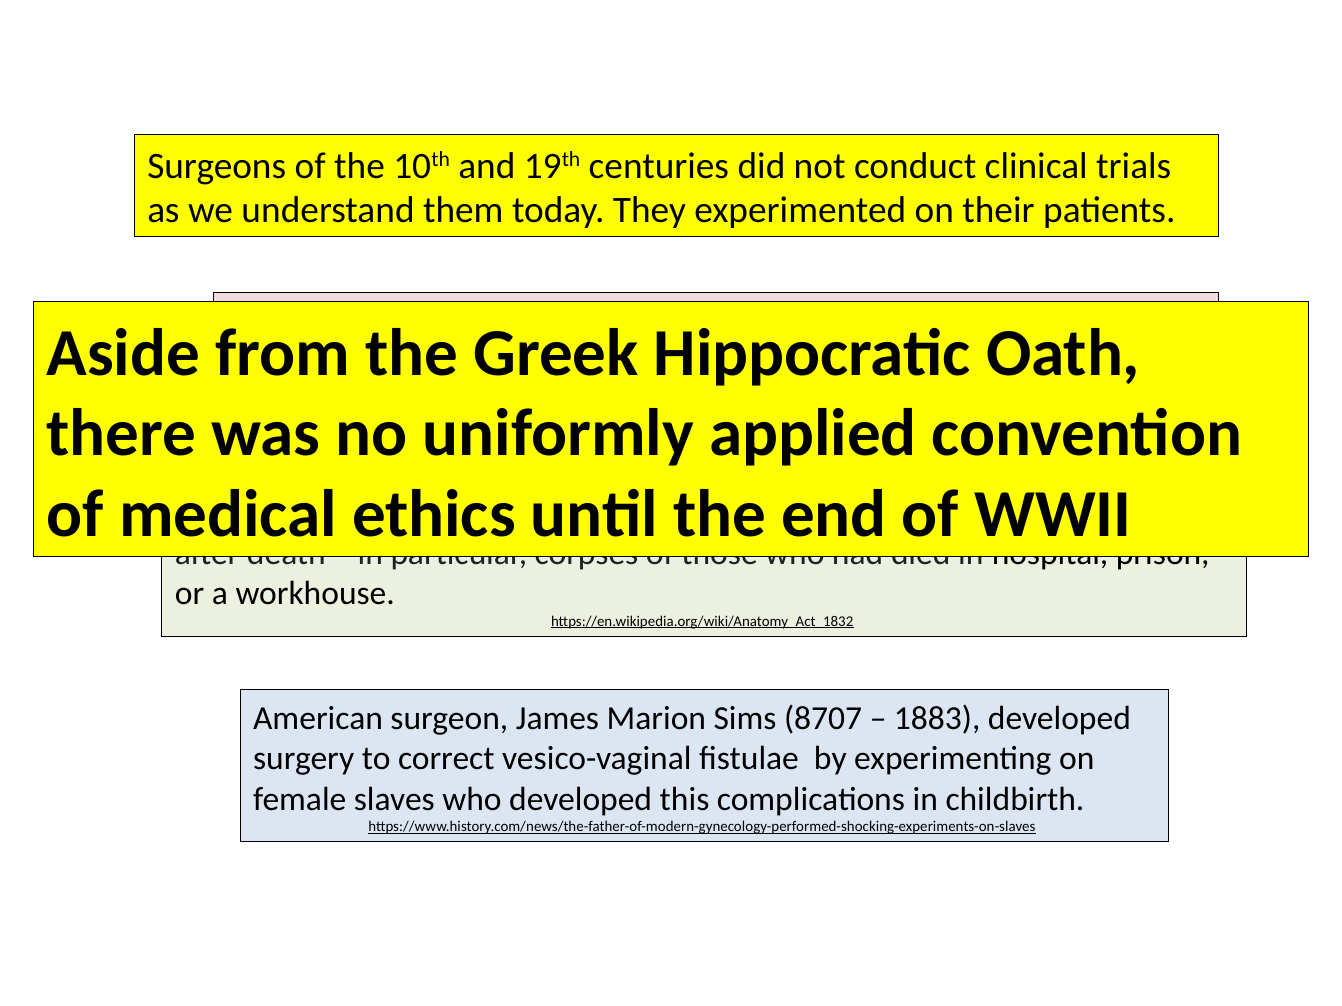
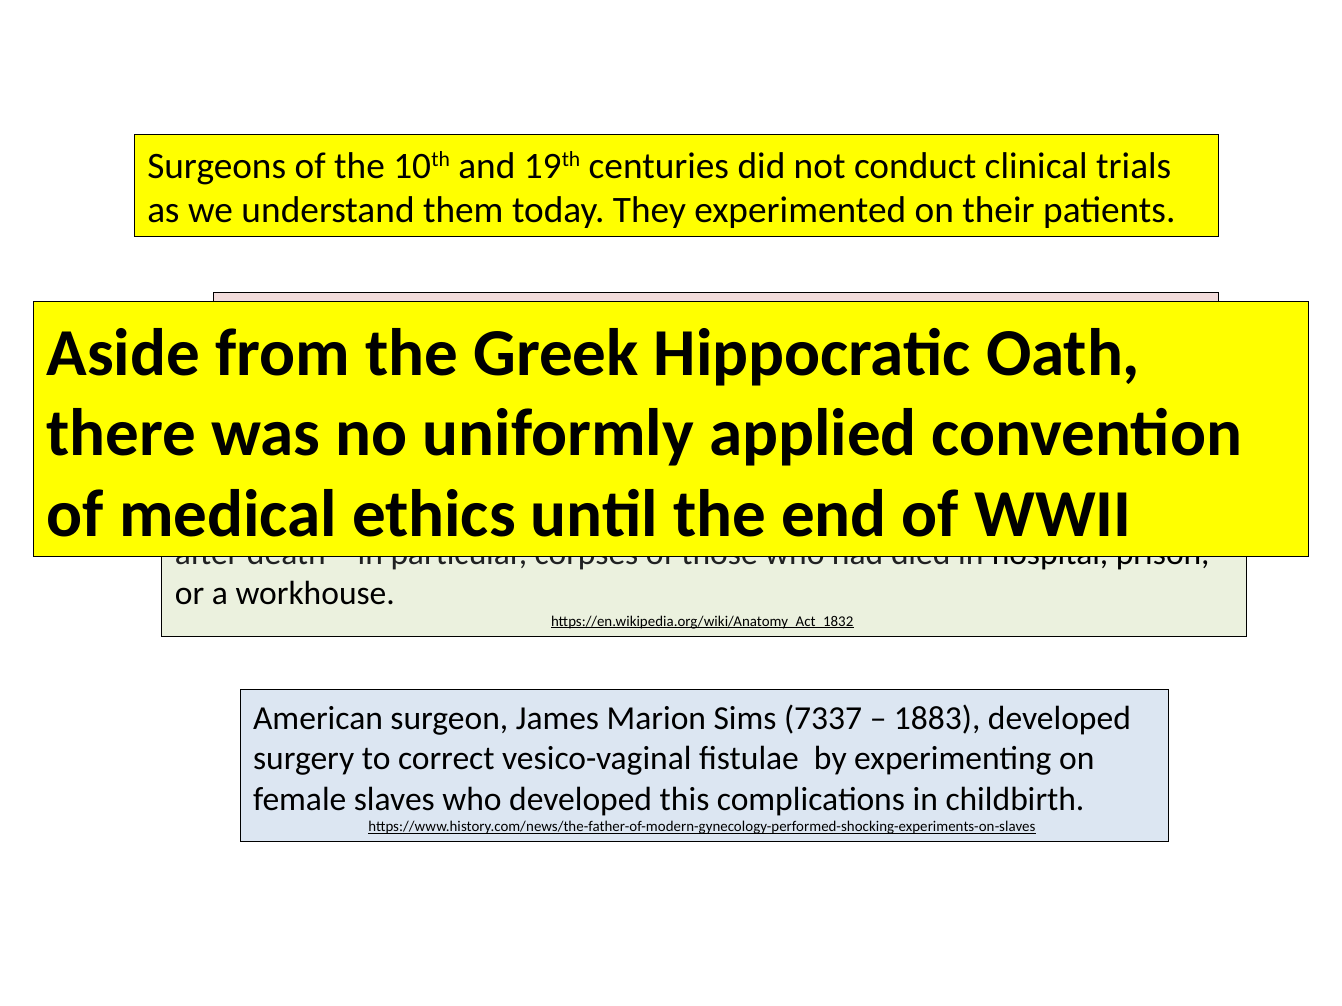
8707: 8707 -> 7337 (823, 719)
